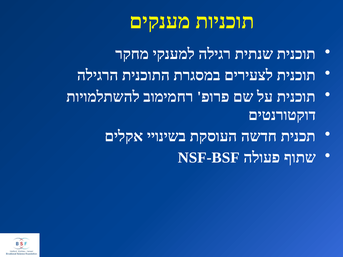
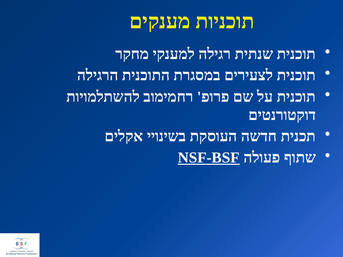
NSF-BSF underline: none -> present (209, 158)
